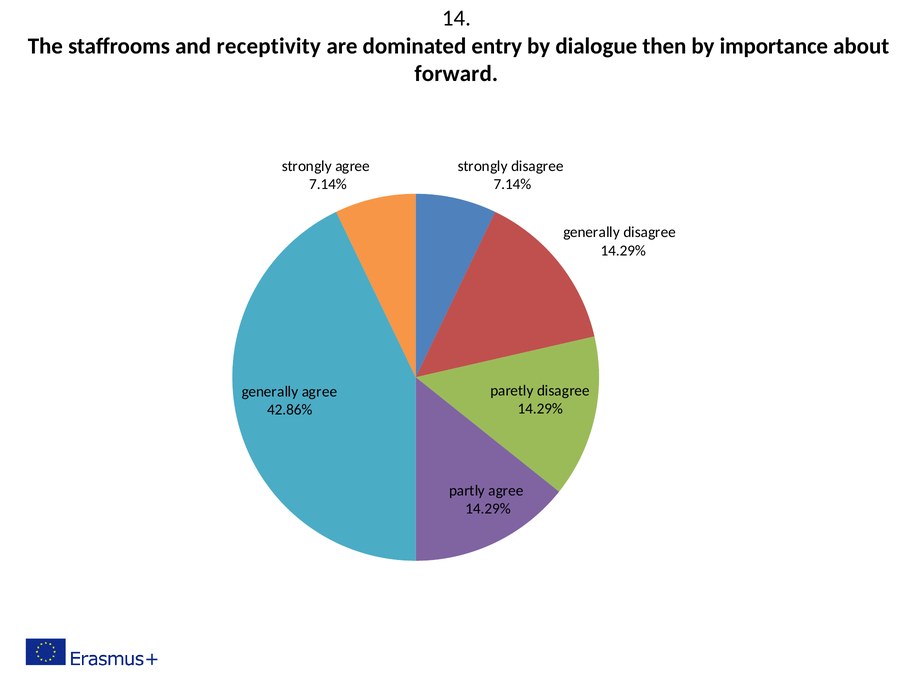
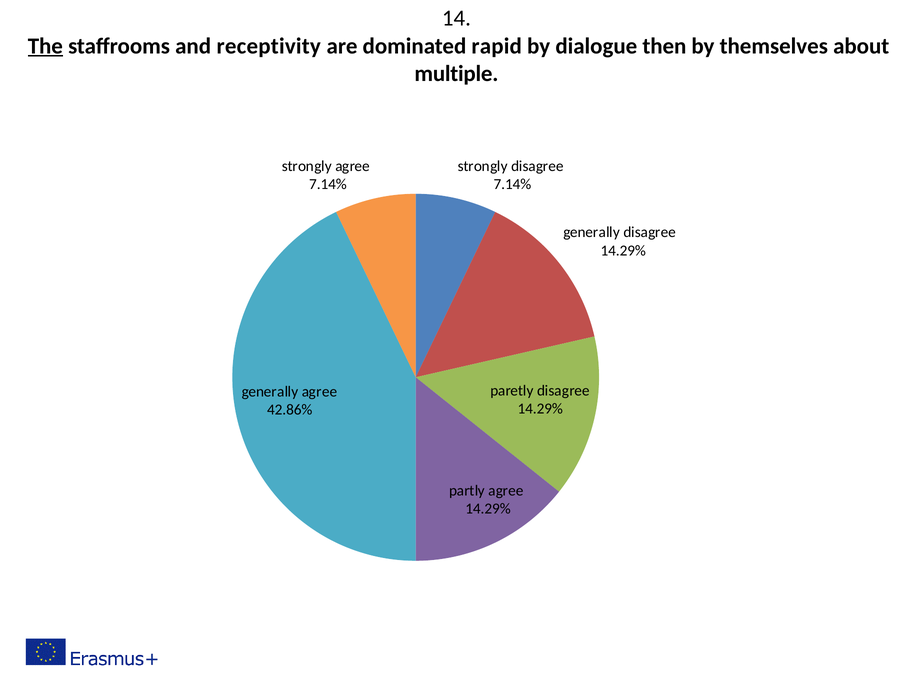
The underline: none -> present (45, 46)
entry: entry -> rapid (497, 46)
importance: importance -> themselves (774, 46)
forward: forward -> multiple (456, 73)
